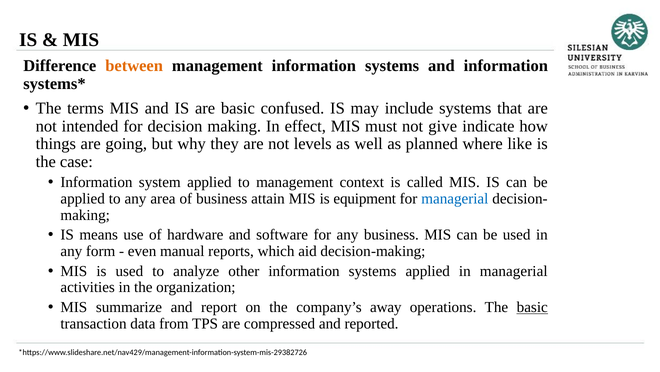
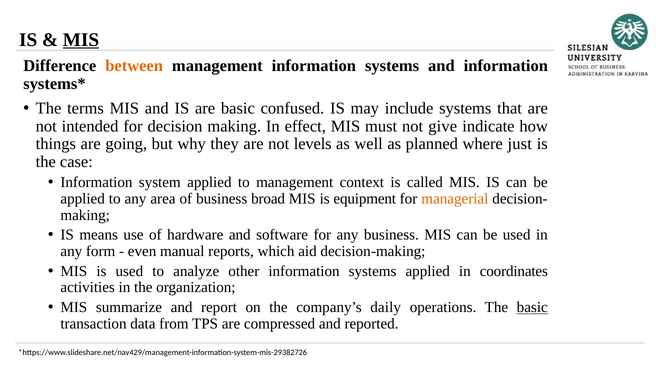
MIS underline: none -> present (81, 40)
like: like -> just (520, 144)
attain: attain -> broad (268, 198)
managerial colour: blue -> orange (455, 198)
in managerial: managerial -> coordinates (514, 271)
away: away -> daily (386, 307)
